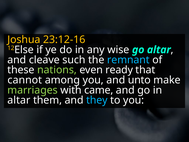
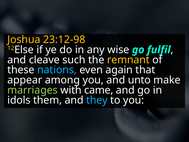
23:12-16: 23:12-16 -> 23:12-98 (64, 40)
go altar: altar -> fulfil (159, 50)
remnant colour: light blue -> yellow (128, 60)
nations colour: light green -> light blue (57, 70)
ready: ready -> again (119, 70)
cannot: cannot -> appear (25, 80)
altar: altar -> idols (19, 100)
